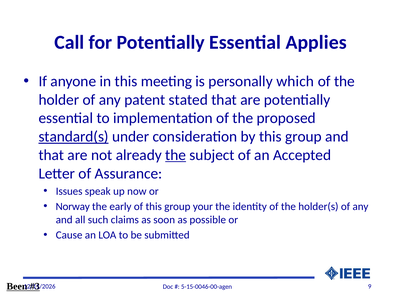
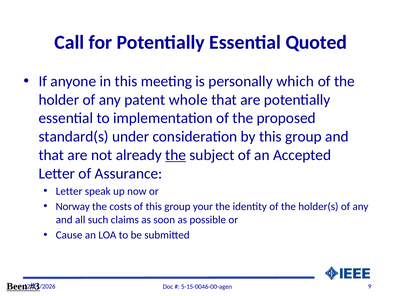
Applies: Applies -> Quoted (316, 43)
stated: stated -> whole (188, 100)
standard(s underline: present -> none (74, 137)
Issues: Issues -> Letter (69, 191)
early: early -> costs (121, 207)
